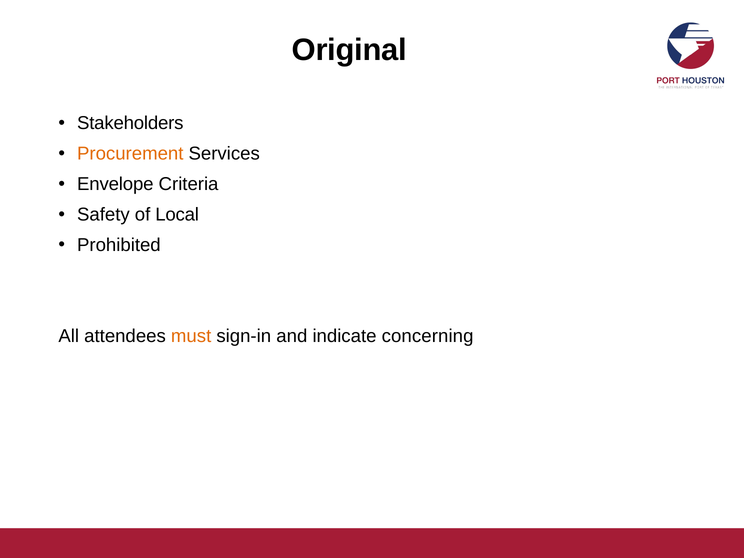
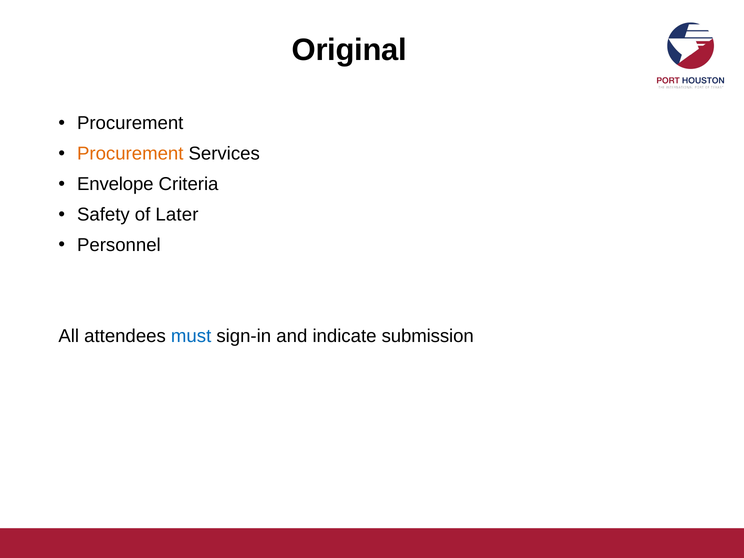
Stakeholders: Stakeholders -> Procurement (130, 123)
Local: Local -> Later (177, 215)
Prohibited: Prohibited -> Personnel (119, 245)
must colour: orange -> blue (191, 336)
concerning: concerning -> submission (428, 336)
